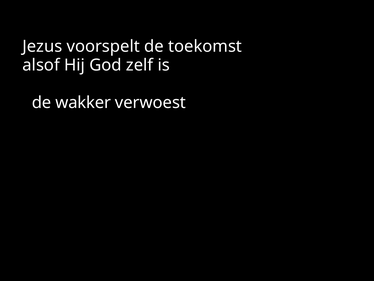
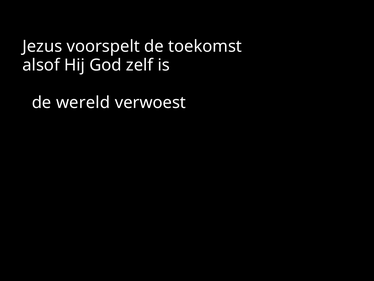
wakker: wakker -> wereld (83, 102)
